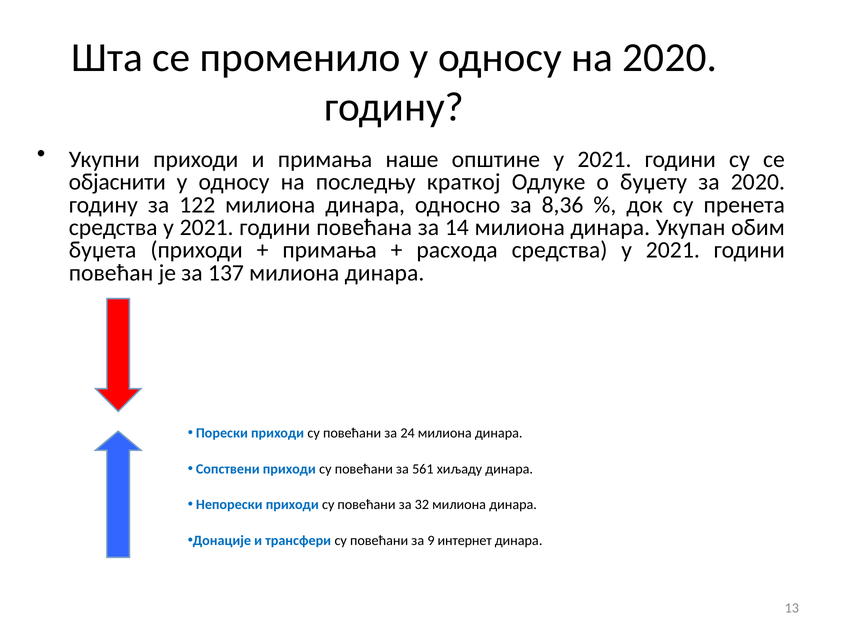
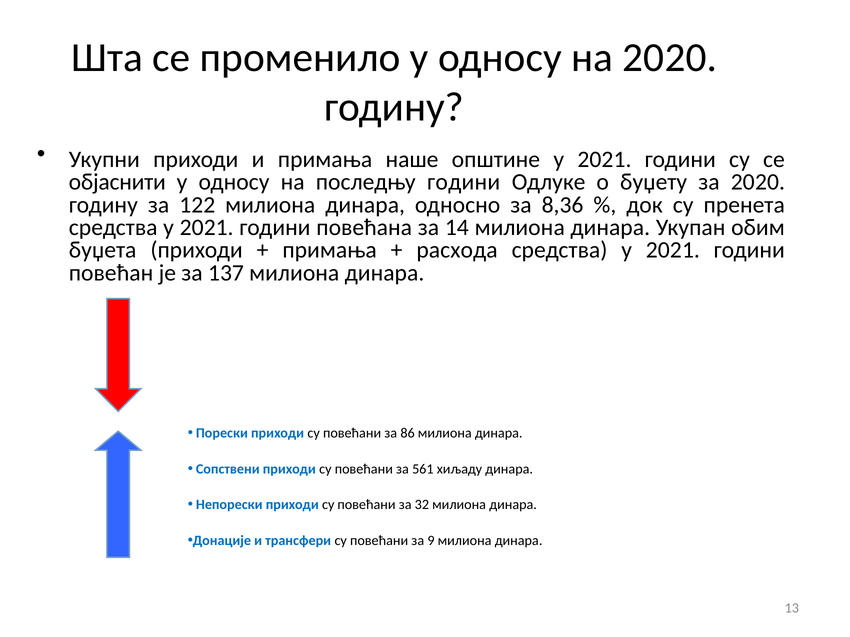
последњу краткој: краткој -> години (464, 182)
24: 24 -> 86 (408, 433)
9 интернет: интернет -> милионa (465, 541)
